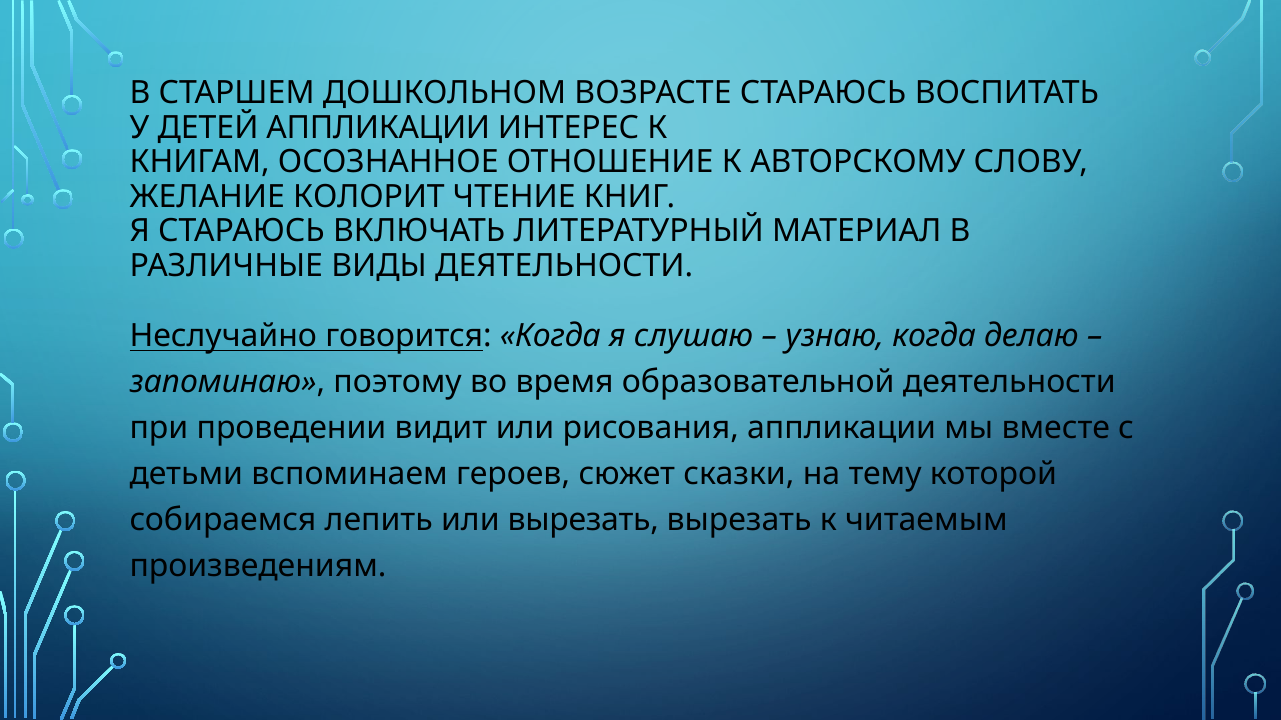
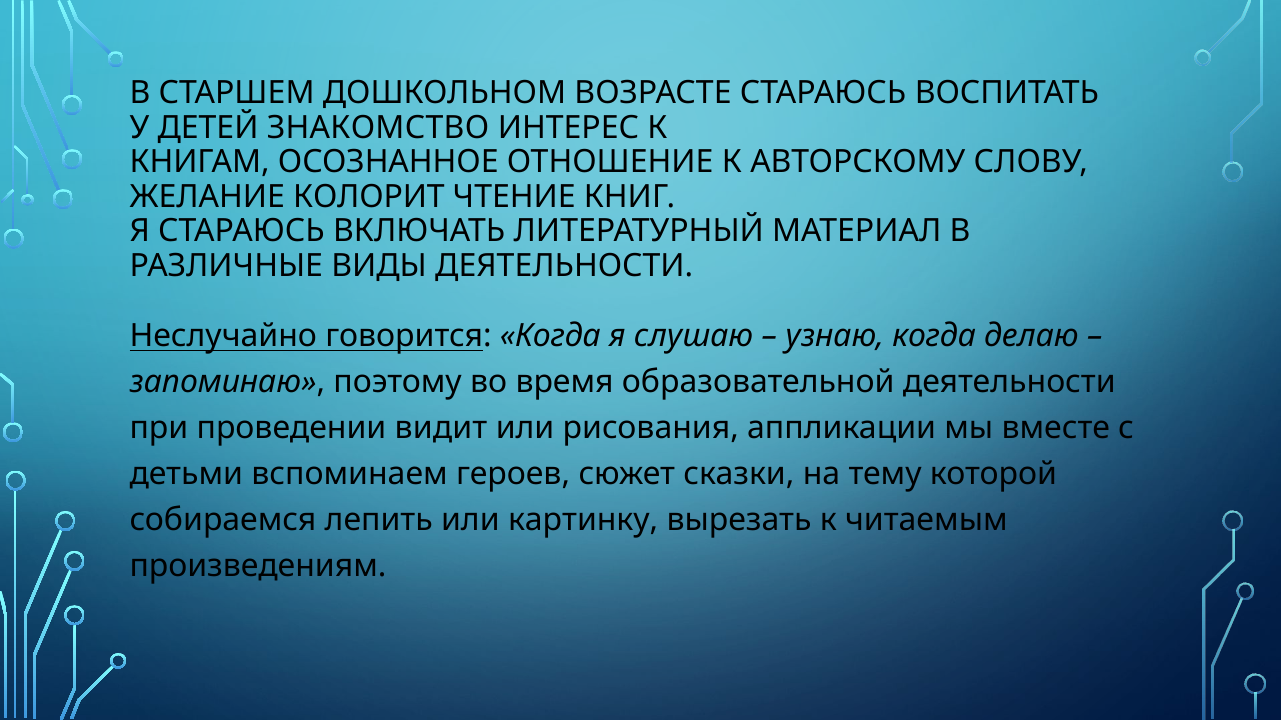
ДЕТЕЙ АППЛИКАЦИИ: АППЛИКАЦИИ -> ЗНАКОМСТВО (378, 128)
или вырезать: вырезать -> картинку (583, 520)
